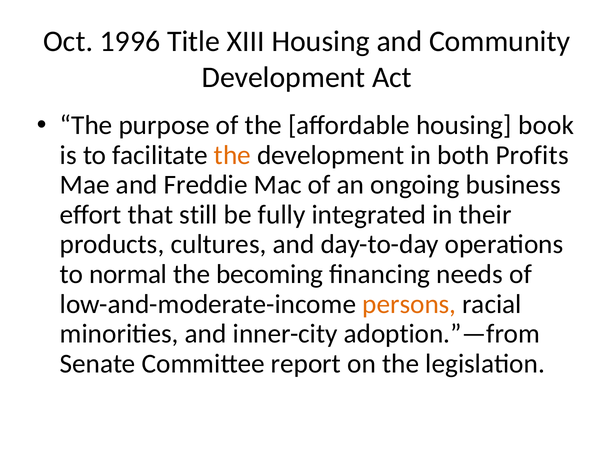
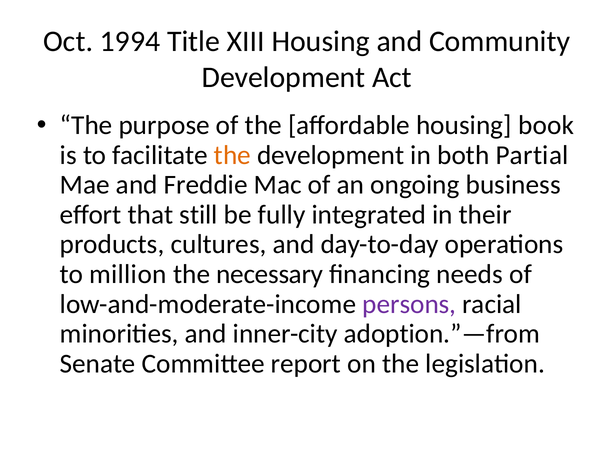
1996: 1996 -> 1994 (130, 41)
Profits: Profits -> Partial (532, 155)
normal: normal -> million (128, 275)
becoming: becoming -> necessary (270, 275)
persons colour: orange -> purple (409, 304)
